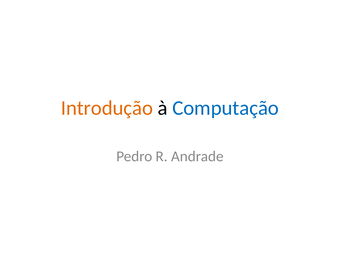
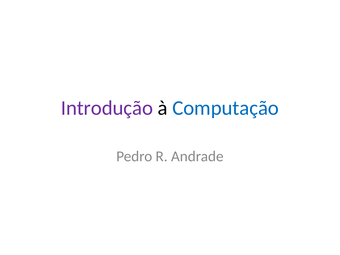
Introdução colour: orange -> purple (107, 108)
